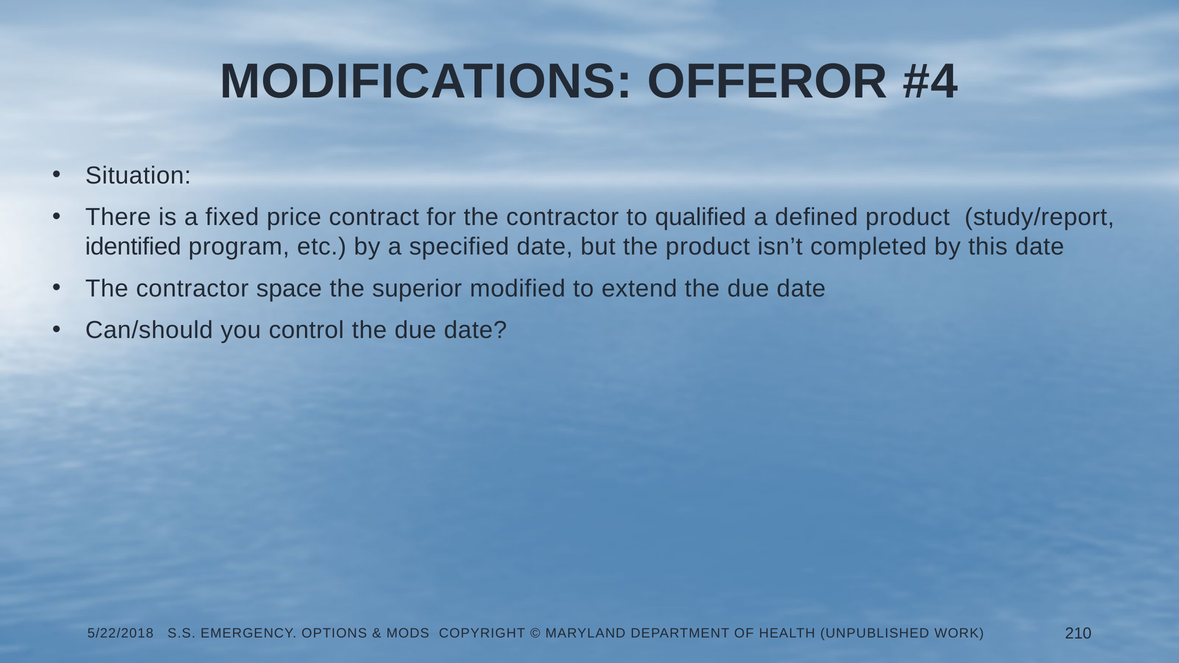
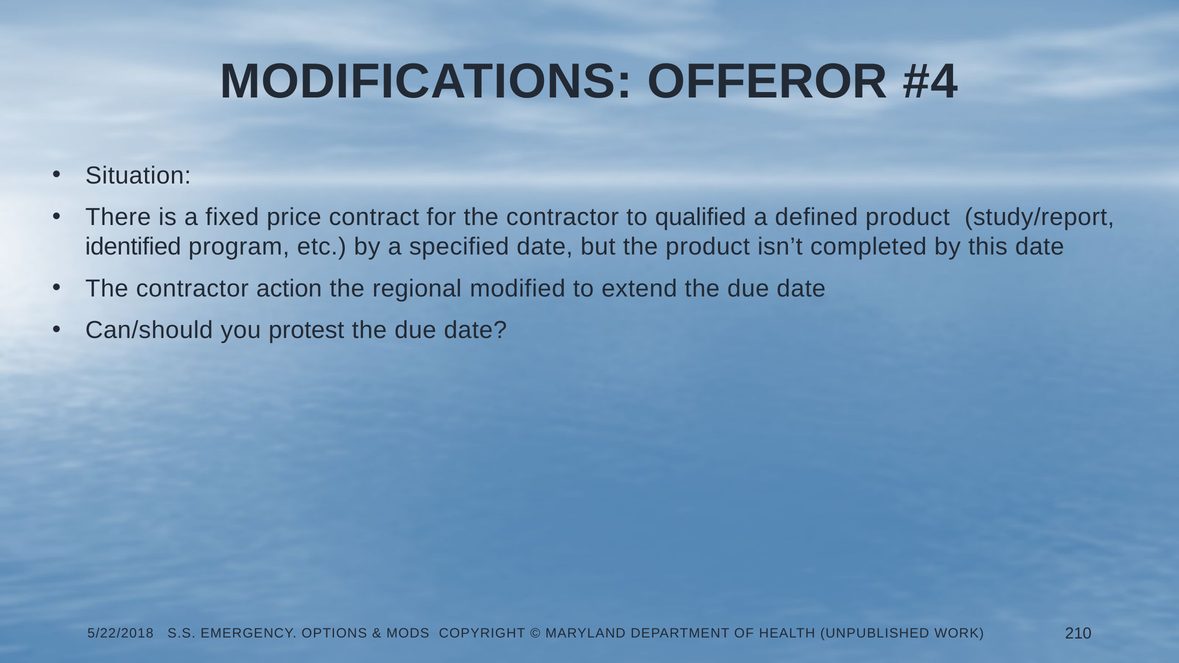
space: space -> action (289, 289)
superior: superior -> regional (417, 289)
control: control -> protest (306, 330)
